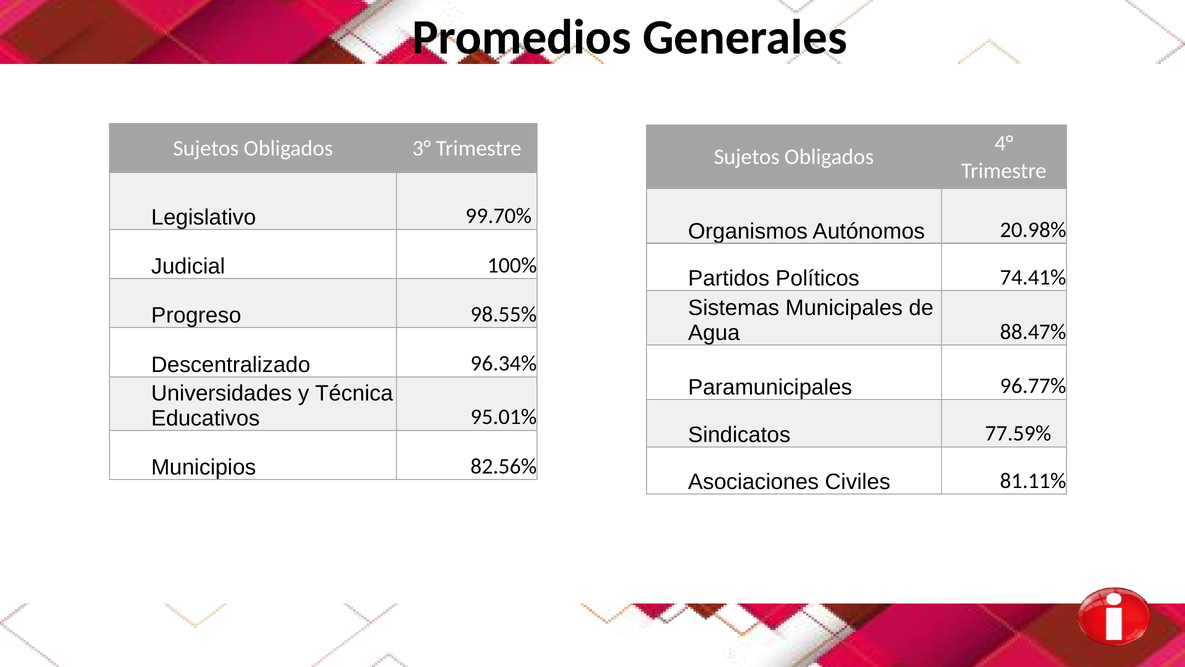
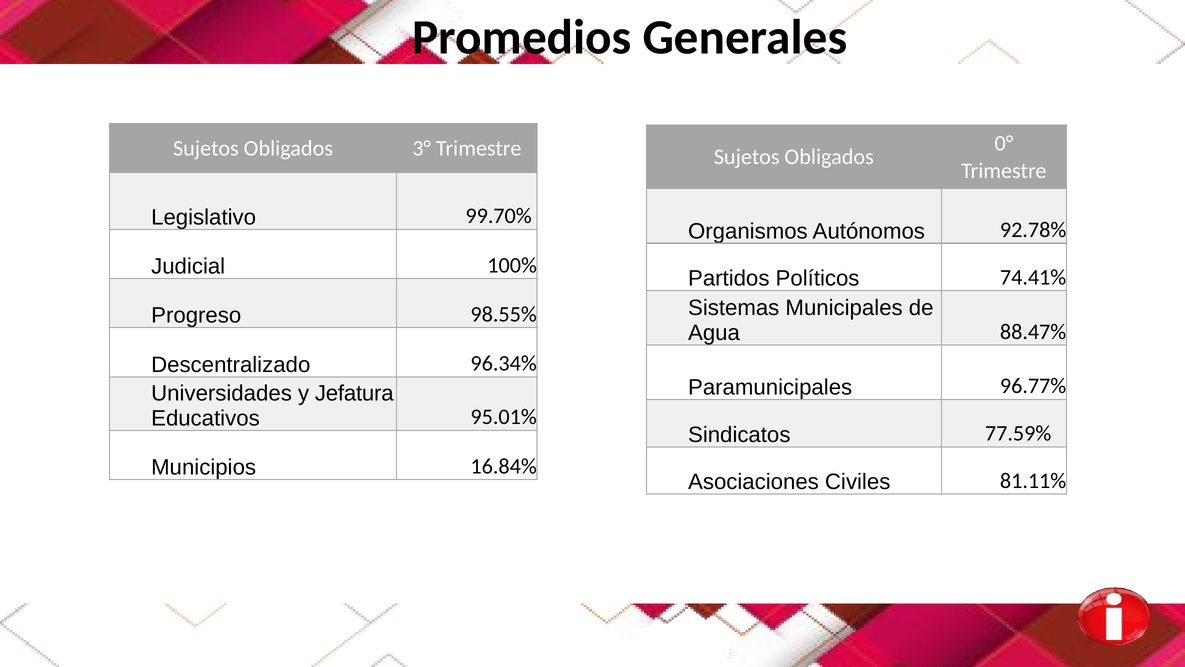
4°: 4° -> 0° (1004, 143)
20.98%: 20.98% -> 92.78% (1033, 230)
Técnica: Técnica -> Jefatura (354, 393)
82.56%: 82.56% -> 16.84% (504, 466)
